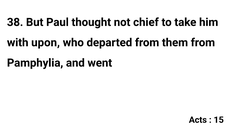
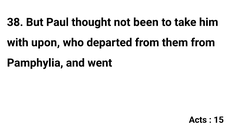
chief: chief -> been (146, 22)
